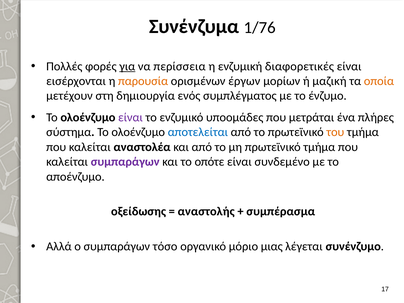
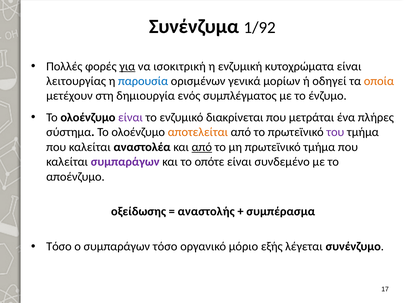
1/76: 1/76 -> 1/92 (260, 28)
περίσσεια: περίσσεια -> ισοκιτρική (180, 66)
διαφορετικές: διαφορετικές -> κυτοχρώματα (300, 66)
εισέρχονται: εισέρχονται -> λειτουργίας (76, 81)
παρουσία colour: orange -> blue (143, 81)
έργων: έργων -> γενικά (244, 81)
μαζική: μαζική -> οδηγεί (329, 81)
υποομάδες: υποομάδες -> διακρίνεται (235, 117)
αποτελείται colour: blue -> orange (198, 132)
του colour: orange -> purple (335, 132)
από underline: none -> present (202, 147)
Αλλά: Αλλά -> Τόσο (59, 247)
μιας: μιας -> εξής (272, 247)
